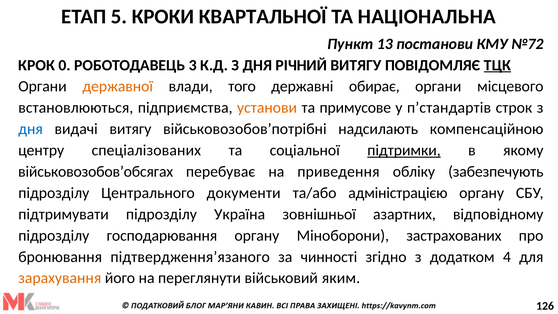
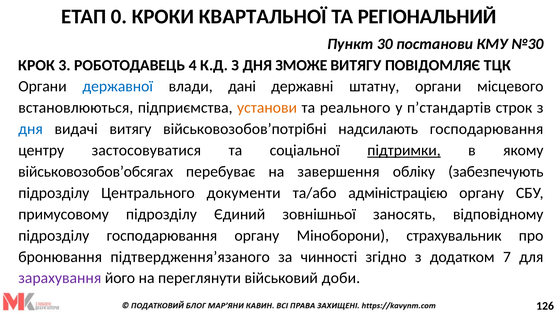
5: 5 -> 0 (119, 17)
НАЦІОНАЛЬНА: НАЦІОНАЛЬНА -> РЕГІОНАЛЬНИЙ (427, 17)
13: 13 -> 30 (385, 44)
№72: №72 -> №30 (527, 44)
0: 0 -> 3 (65, 65)
3: 3 -> 4 (193, 65)
РІЧНИЙ: РІЧНИЙ -> ЗМОЖЕ (301, 65)
ТЦК underline: present -> none (497, 65)
державної colour: orange -> blue (118, 86)
того: того -> дані (242, 86)
обирає: обирає -> штатну (374, 86)
примусове: примусове -> реального (355, 108)
надсилають компенсаційною: компенсаційною -> господарювання (487, 129)
спеціалізованих: спеціалізованих -> застосовуватися (146, 150)
приведення: приведення -> завершення (338, 172)
підтримувати: підтримувати -> примусовому (64, 214)
Україна: Україна -> Єдиний (240, 214)
азартних: азартних -> заносять (404, 214)
застрахованих: застрахованих -> страхувальник (454, 235)
4: 4 -> 7 (507, 257)
зарахування colour: orange -> purple (60, 278)
яким: яким -> доби (341, 278)
